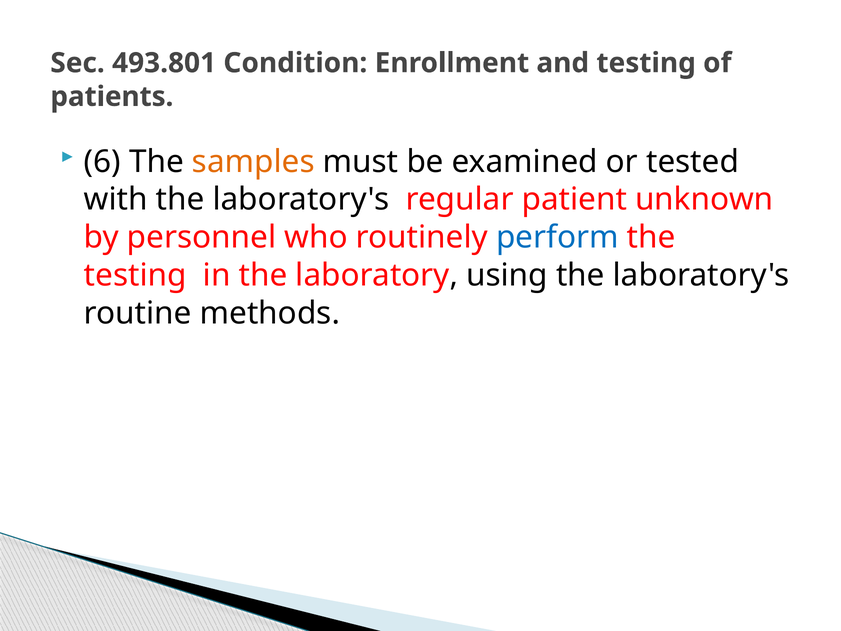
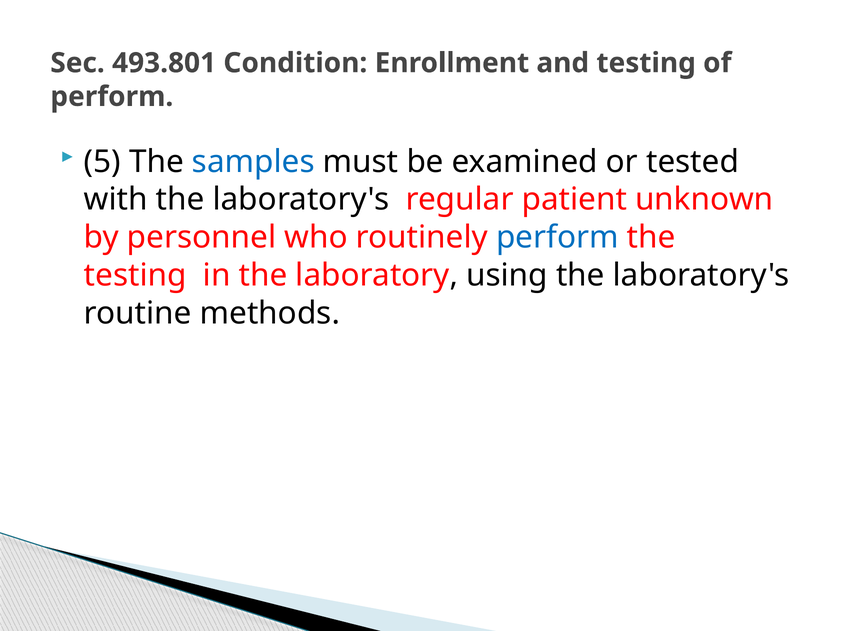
patients: patients -> perform (112, 97)
6: 6 -> 5 (102, 162)
samples colour: orange -> blue (253, 162)
